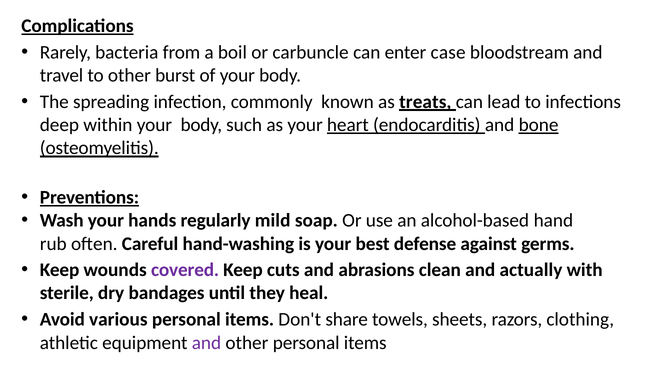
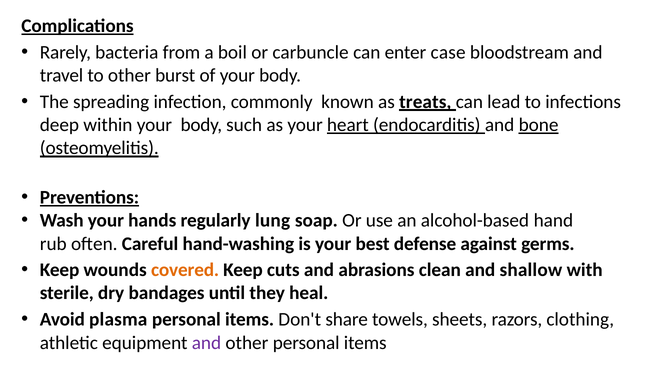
mild: mild -> lung (273, 221)
covered colour: purple -> orange (185, 270)
actually: actually -> shallow (531, 270)
various: various -> plasma (118, 320)
